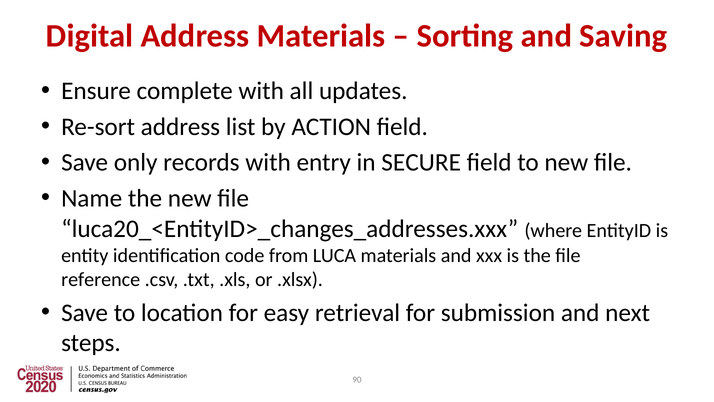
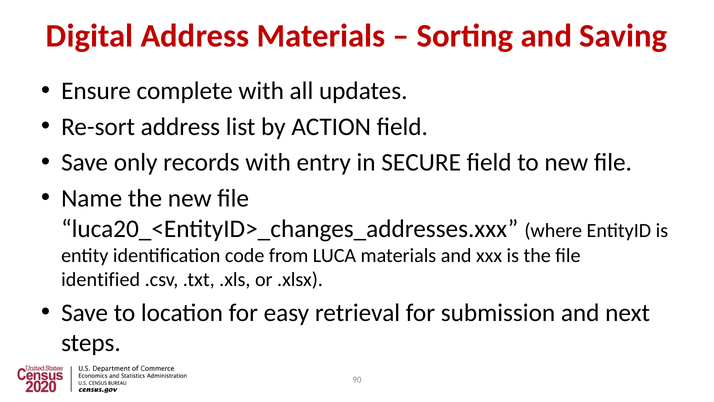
reference: reference -> identified (101, 279)
